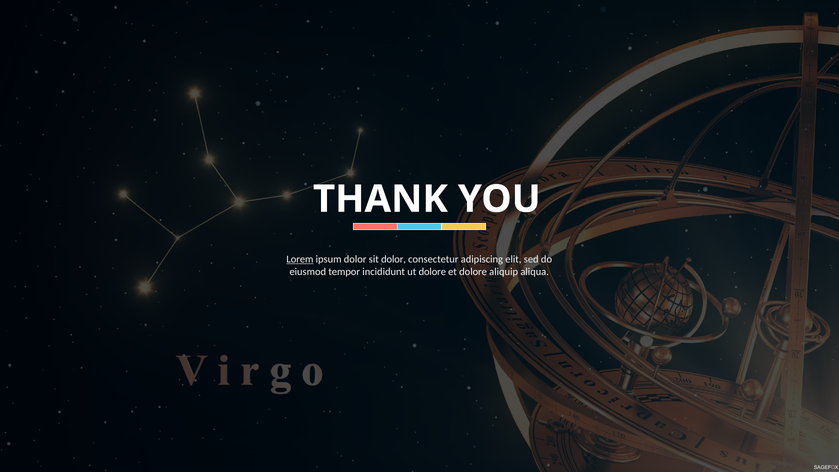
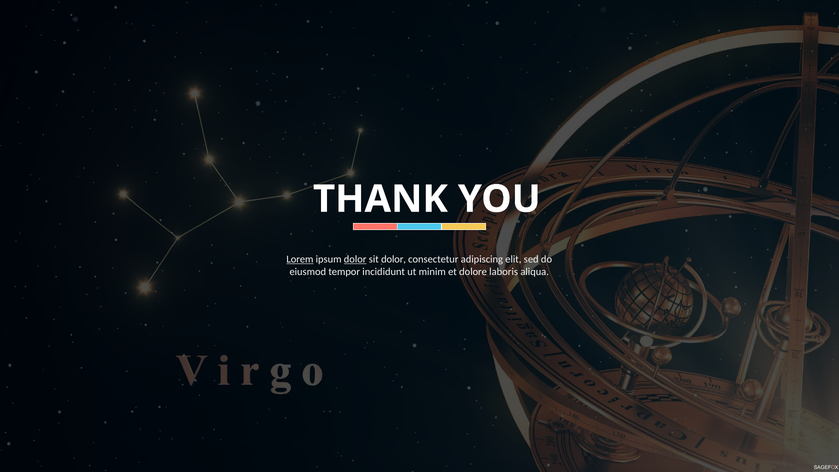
dolor underline: none -> present (355, 259)
ut dolore: dolore -> minim (432, 272)
aliquip: aliquip -> laboris (504, 272)
